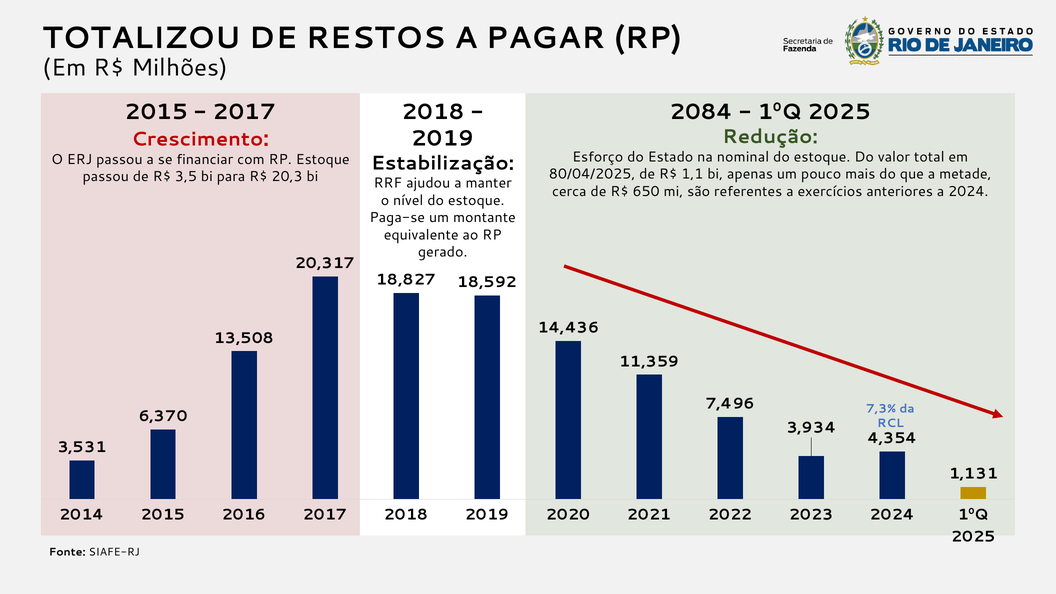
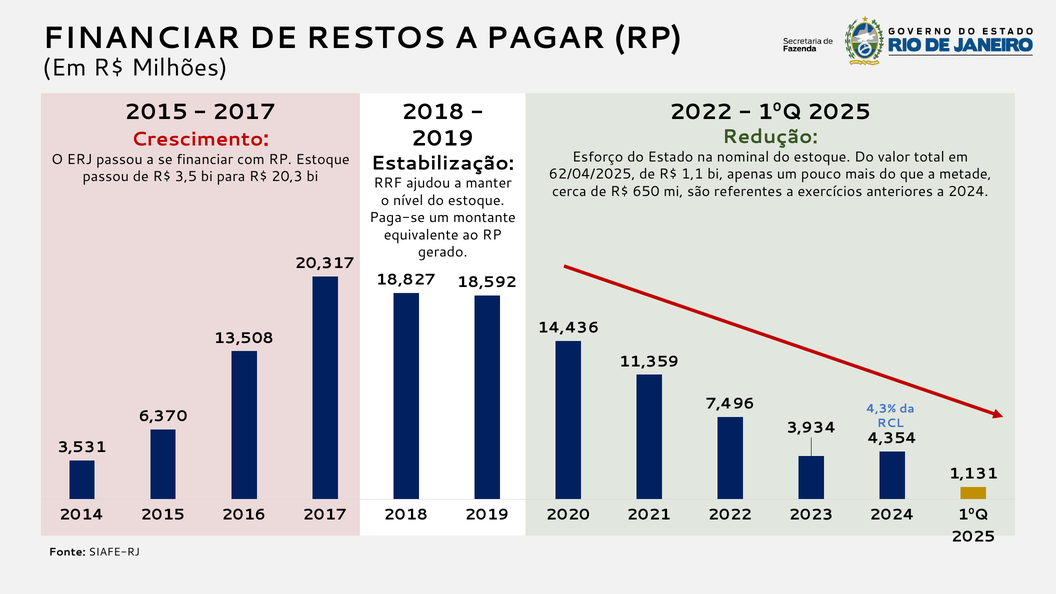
TOTALIZOU: TOTALIZOU -> FINANCIAR (141, 38)
2084: 2084 -> 2022 (701, 112)
80/04/2025: 80/04/2025 -> 62/04/2025 (592, 174)
7,3%: 7,3% -> 4,3% (881, 409)
